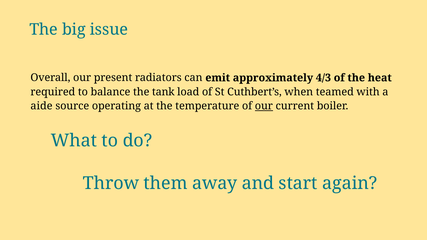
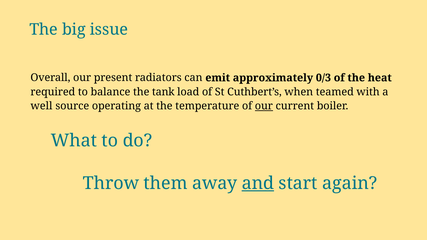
4/3: 4/3 -> 0/3 (323, 78)
aide: aide -> well (41, 106)
and underline: none -> present (258, 183)
